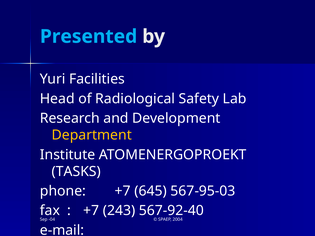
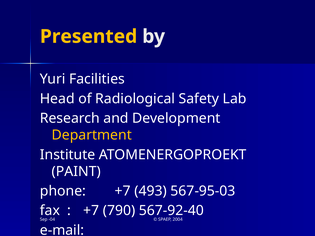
Presented colour: light blue -> yellow (89, 37)
TASKS: TASKS -> PAINT (76, 172)
645: 645 -> 493 (151, 191)
243: 243 -> 790 (119, 211)
